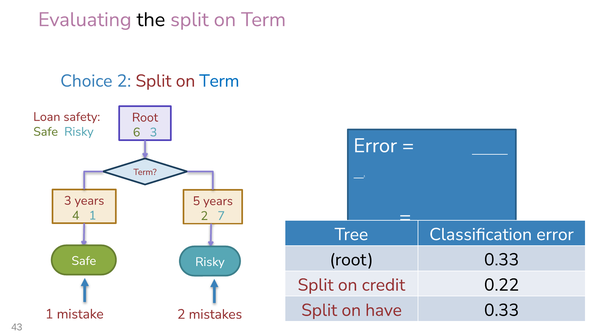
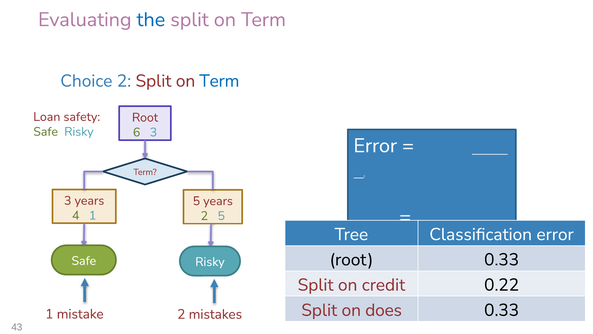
the colour: black -> blue (151, 20)
2 7: 7 -> 5 (221, 216)
have: have -> does (384, 310)
